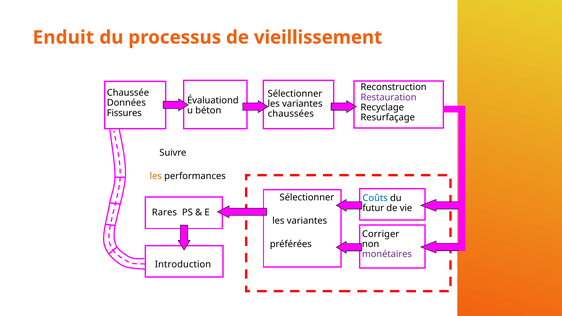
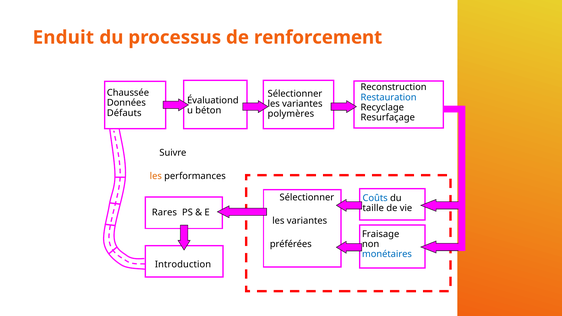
vieillissement: vieillissement -> renforcement (318, 37)
Restauration colour: purple -> blue (389, 97)
Fissures: Fissures -> Défauts (124, 113)
chaussées: chaussées -> polymères (291, 114)
futur: futur -> taille (373, 208)
Corriger: Corriger -> Fraisage (381, 234)
monétaires colour: purple -> blue (387, 254)
